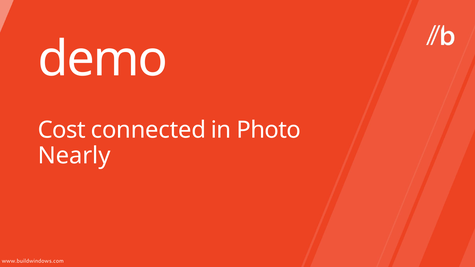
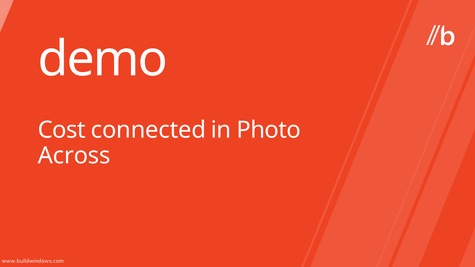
Nearly: Nearly -> Across (74, 156)
